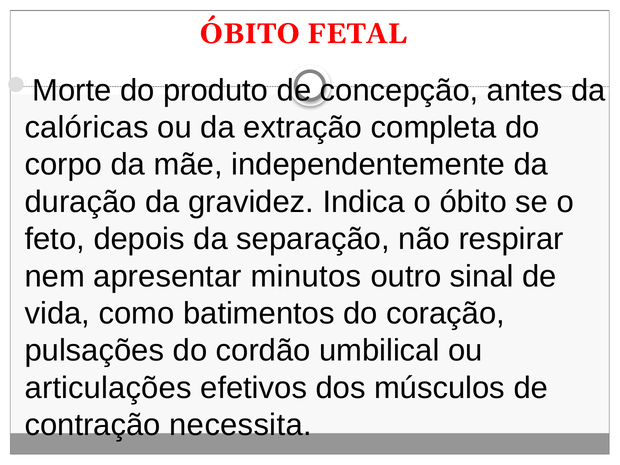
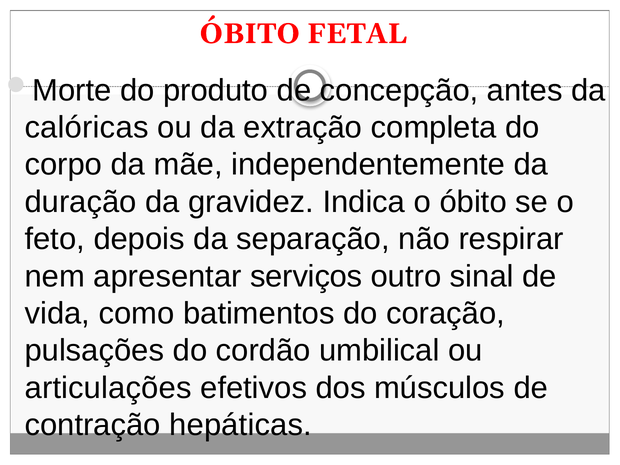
minutos: minutos -> serviços (306, 276)
necessita: necessita -> hepáticas (241, 425)
